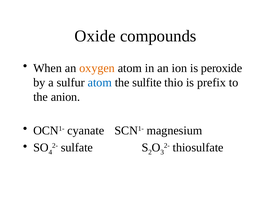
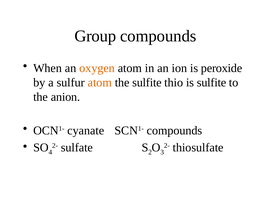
Oxide: Oxide -> Group (95, 36)
atom colour: blue -> orange (100, 83)
is prefix: prefix -> sulfite (212, 83)
SCN1- magnesium: magnesium -> compounds (174, 131)
